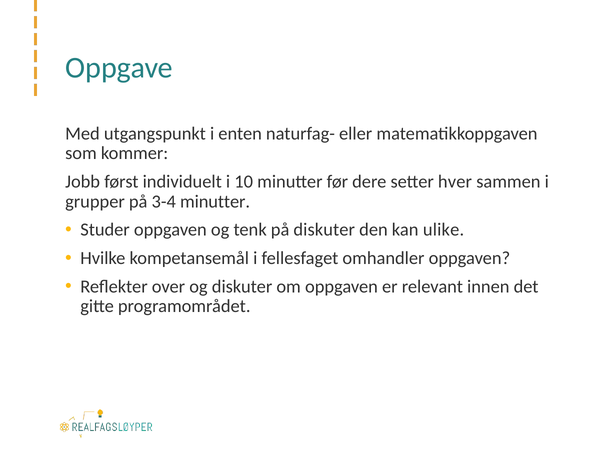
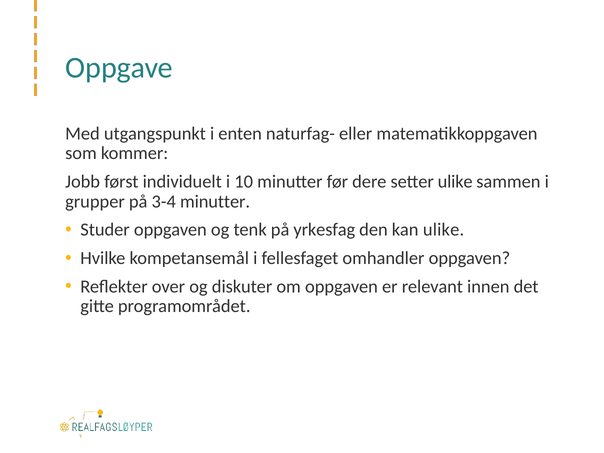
setter hver: hver -> ulike (455, 182)
på diskuter: diskuter -> yrkesfag (324, 230)
